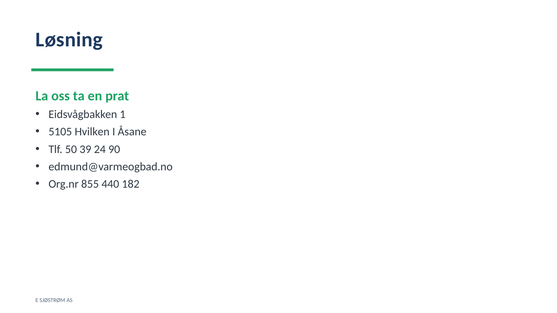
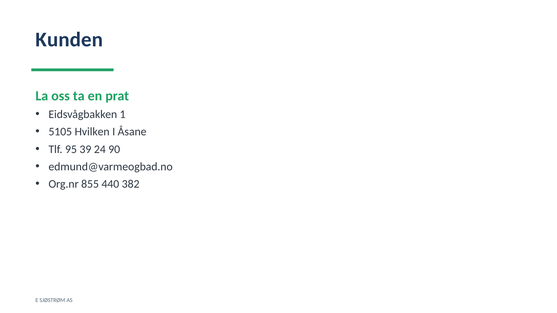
Løsning: Løsning -> Kunden (69, 40)
50: 50 -> 95 (71, 149)
182: 182 -> 382 (131, 184)
